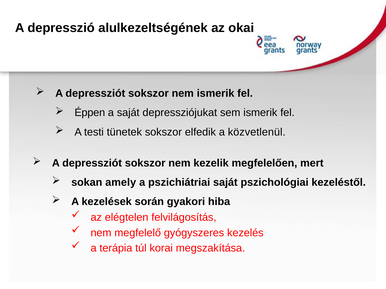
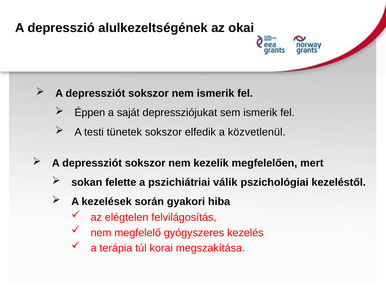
amely: amely -> felette (121, 183)
pszichiátriai saját: saját -> válik (225, 183)
